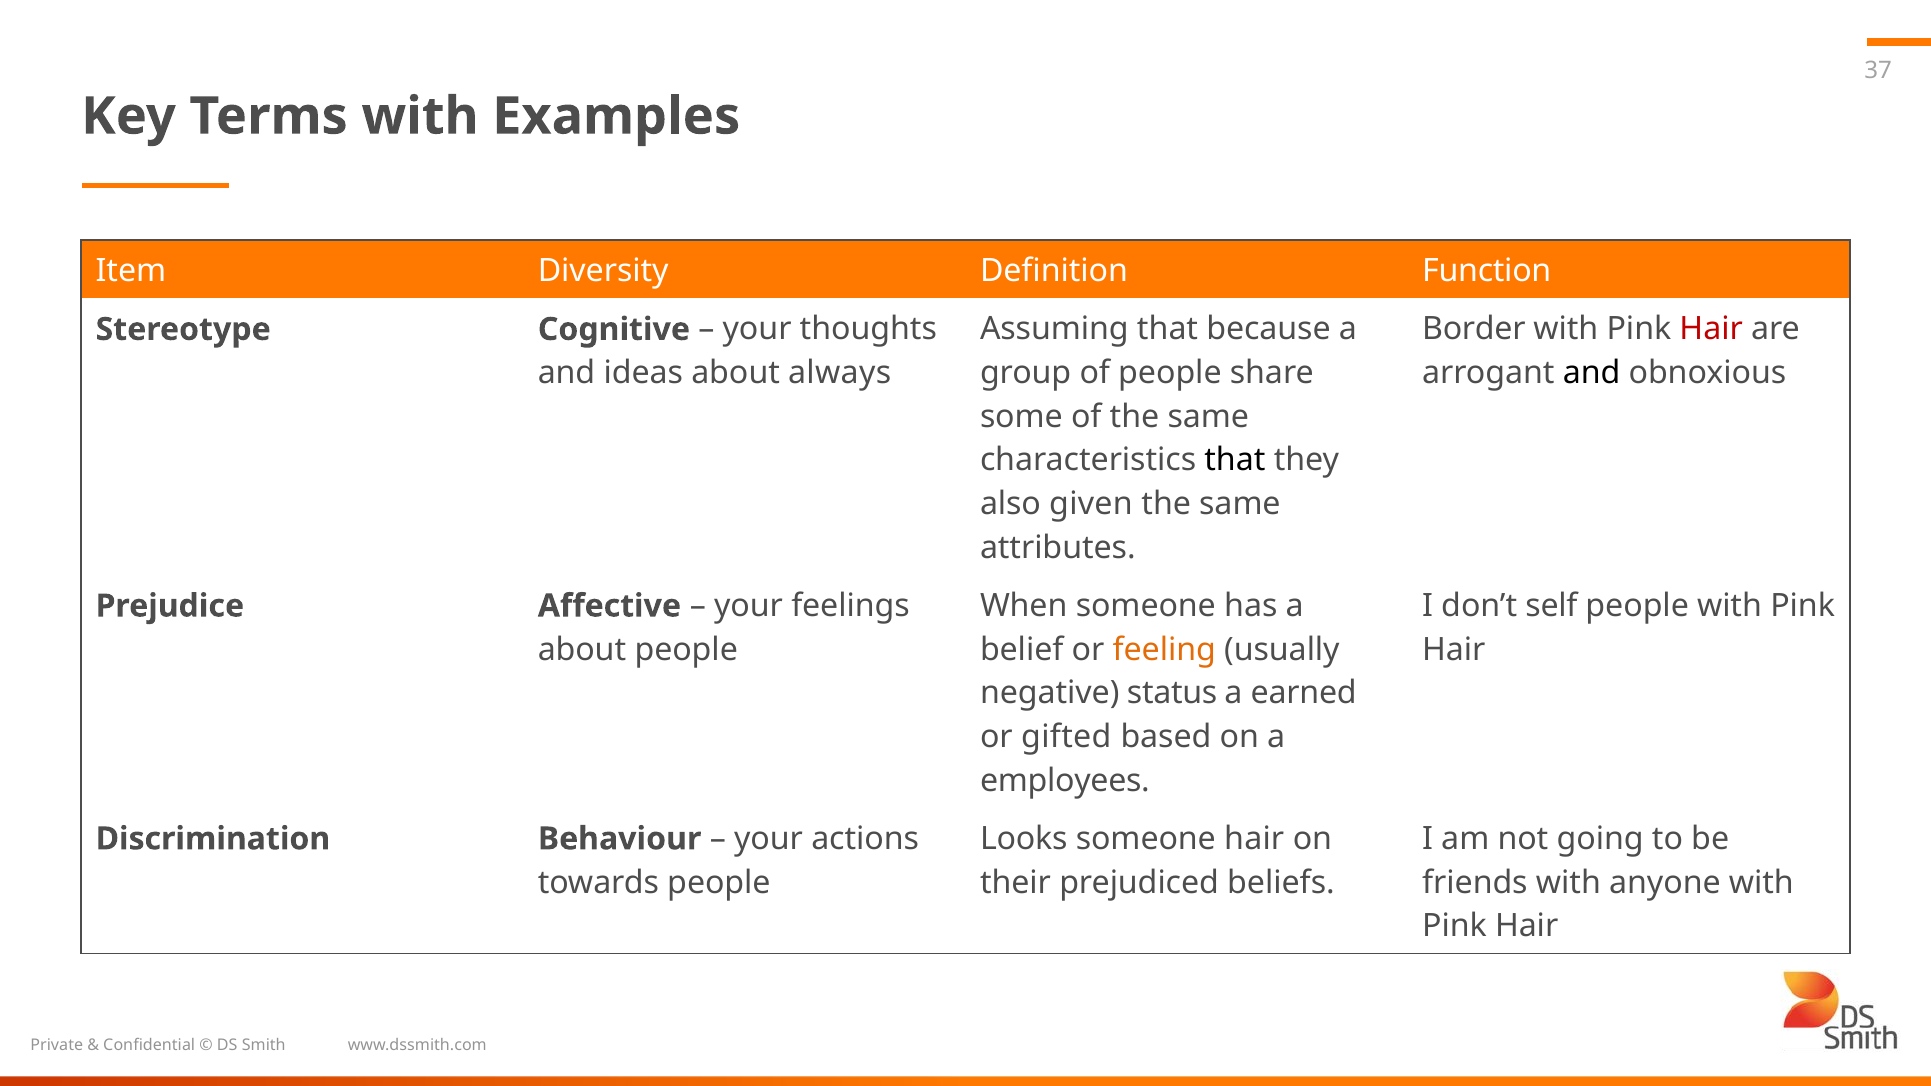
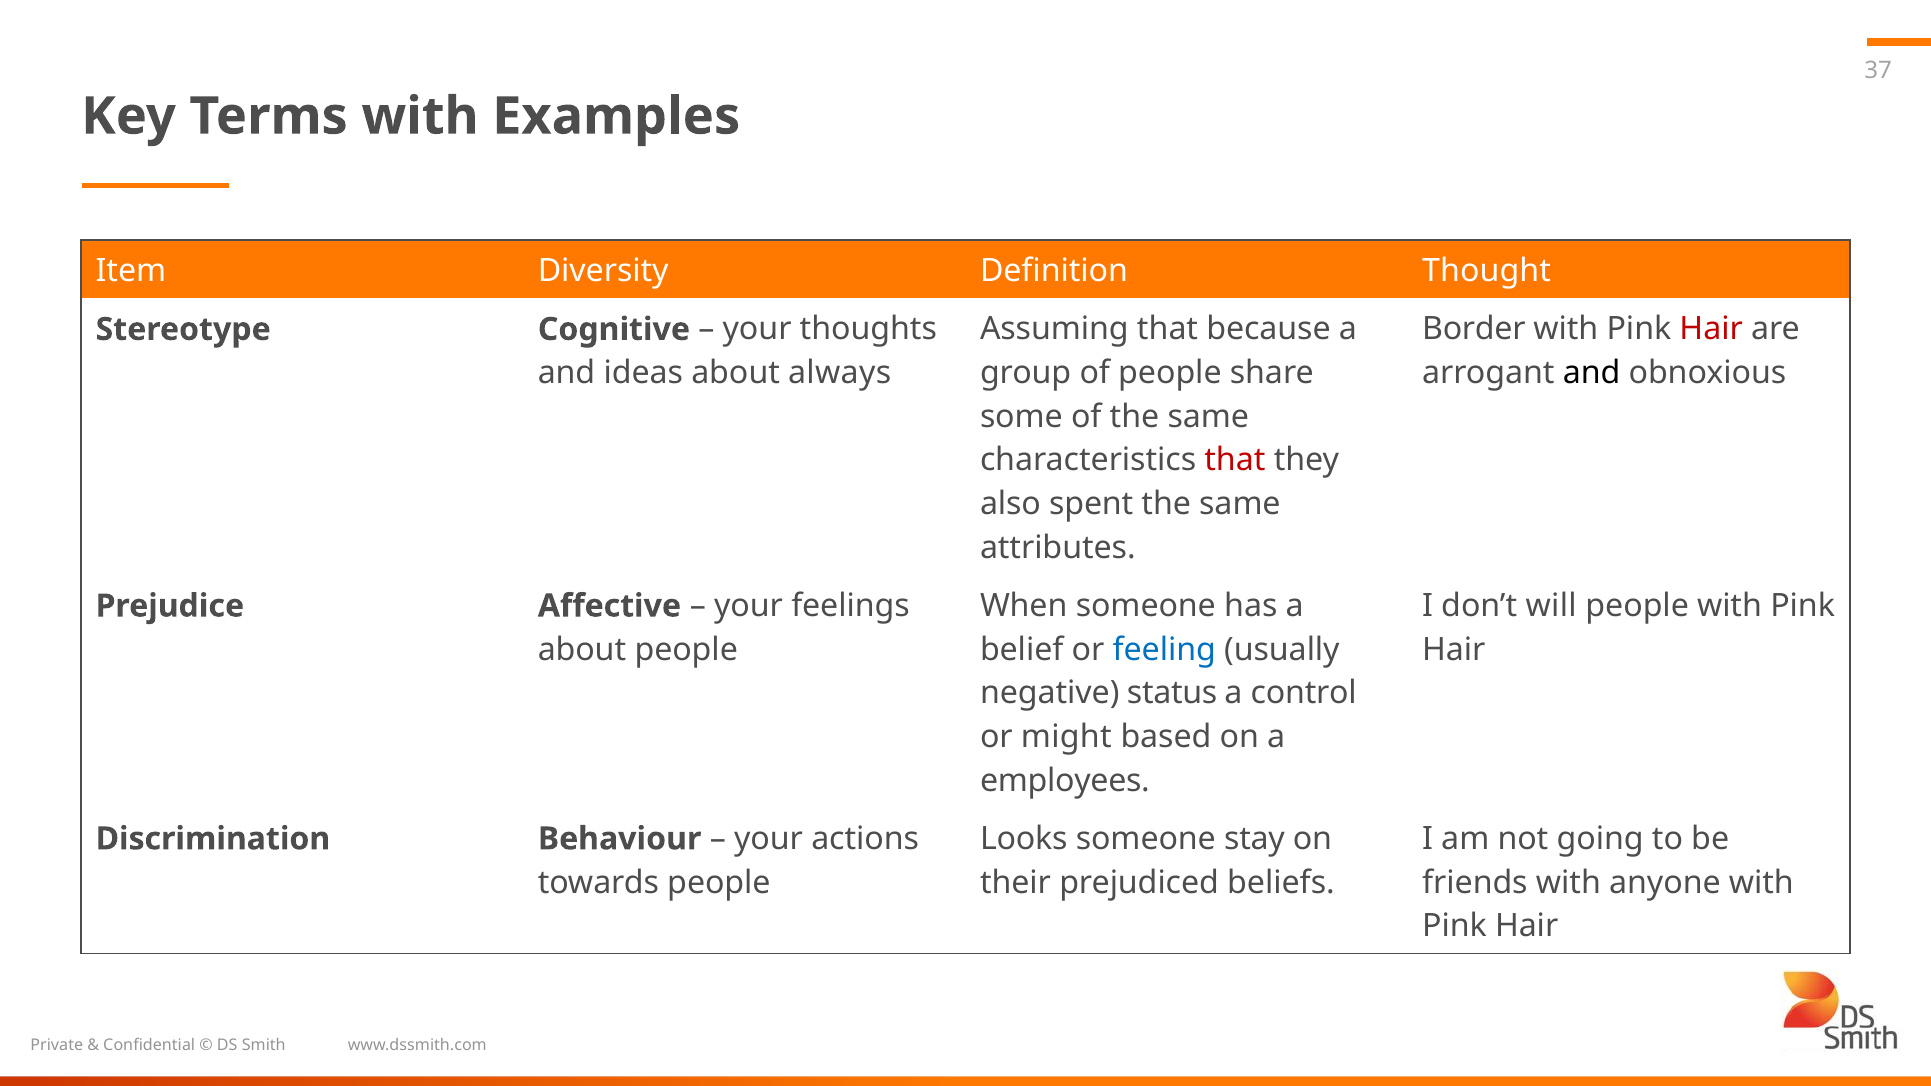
Function: Function -> Thought (1487, 271)
that colour: black -> red (1235, 460)
given: given -> spent (1091, 504)
self: self -> will (1551, 606)
feeling colour: orange -> blue (1164, 650)
earned: earned -> control (1304, 693)
gifted: gifted -> might (1066, 737)
someone hair: hair -> stay (1254, 839)
